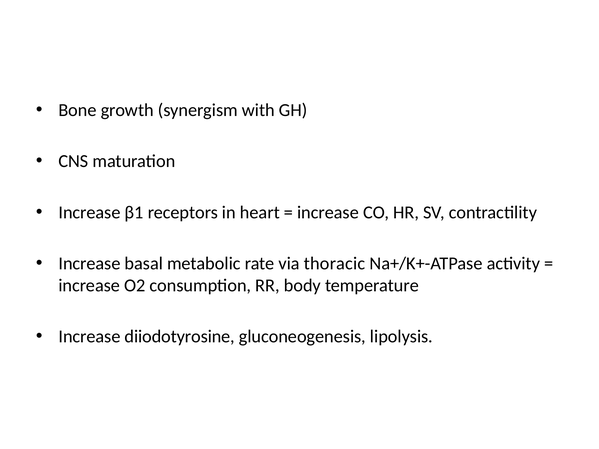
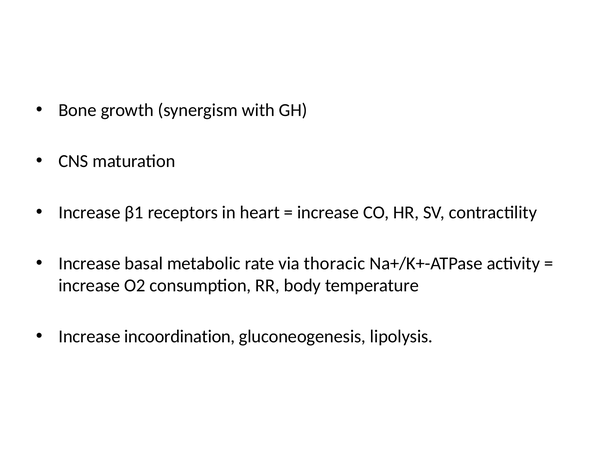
diiodotyrosine: diiodotyrosine -> incoordination (180, 337)
